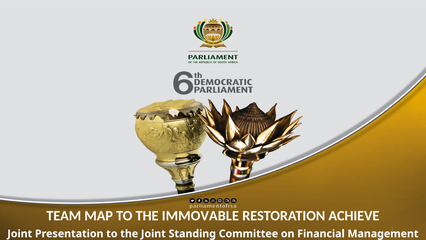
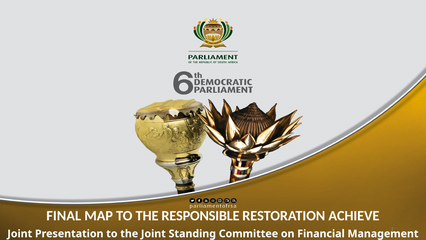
TEAM: TEAM -> FINAL (64, 215)
IMMOVABLE: IMMOVABLE -> RESPONSIBLE (201, 215)
